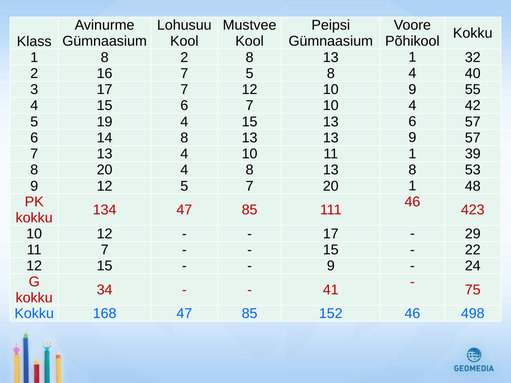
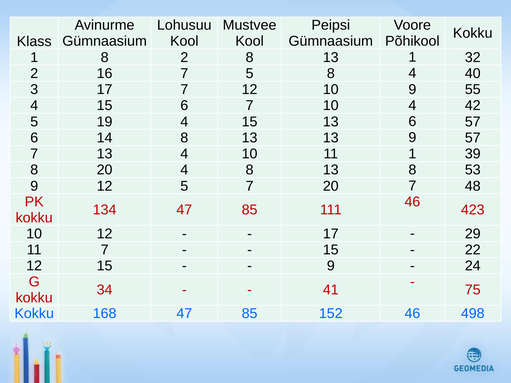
20 1: 1 -> 7 (412, 186)
